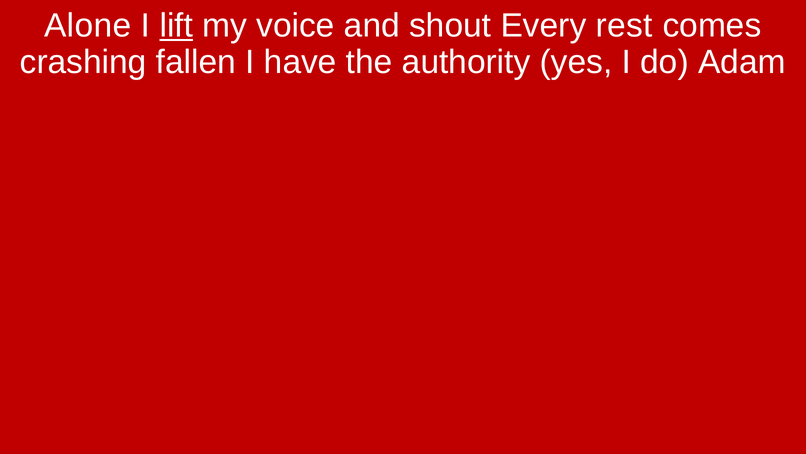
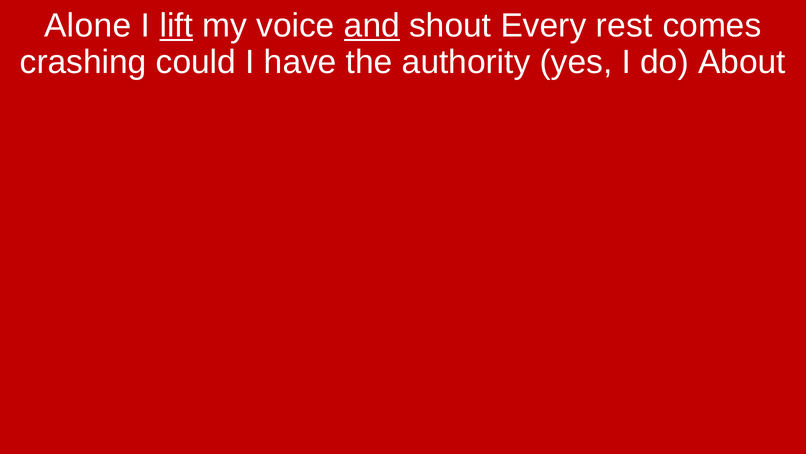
and underline: none -> present (372, 26)
fallen: fallen -> could (196, 62)
Adam: Adam -> About (742, 62)
